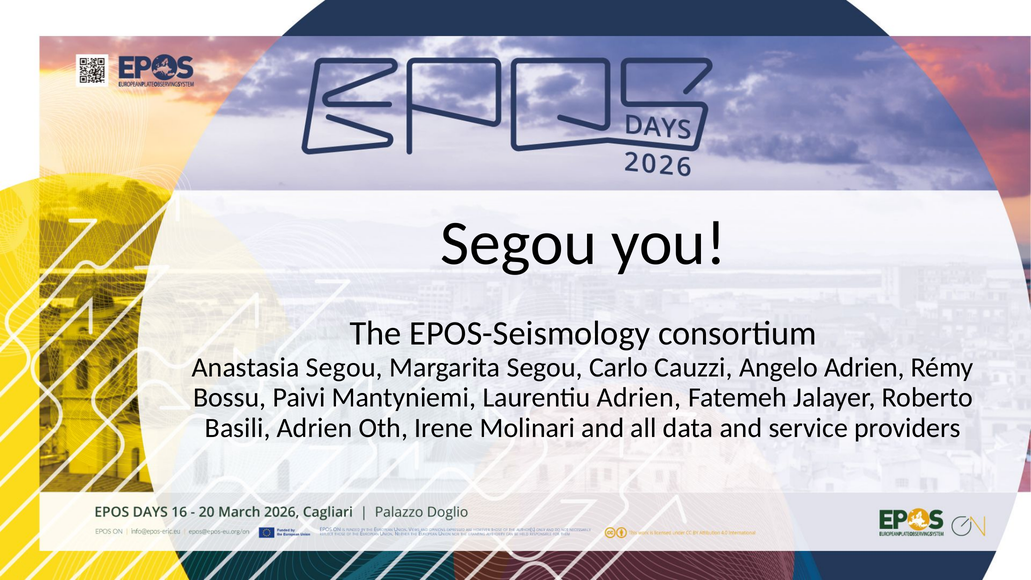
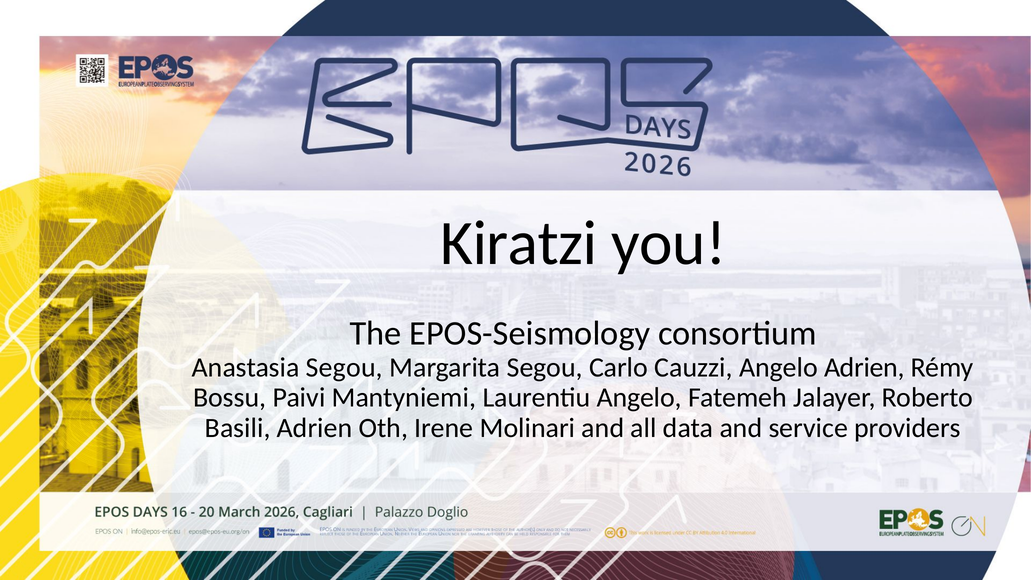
Segou: Segou -> Kiratzi (519, 243)
Laurentiu Adrien: Adrien -> Angelo (639, 398)
